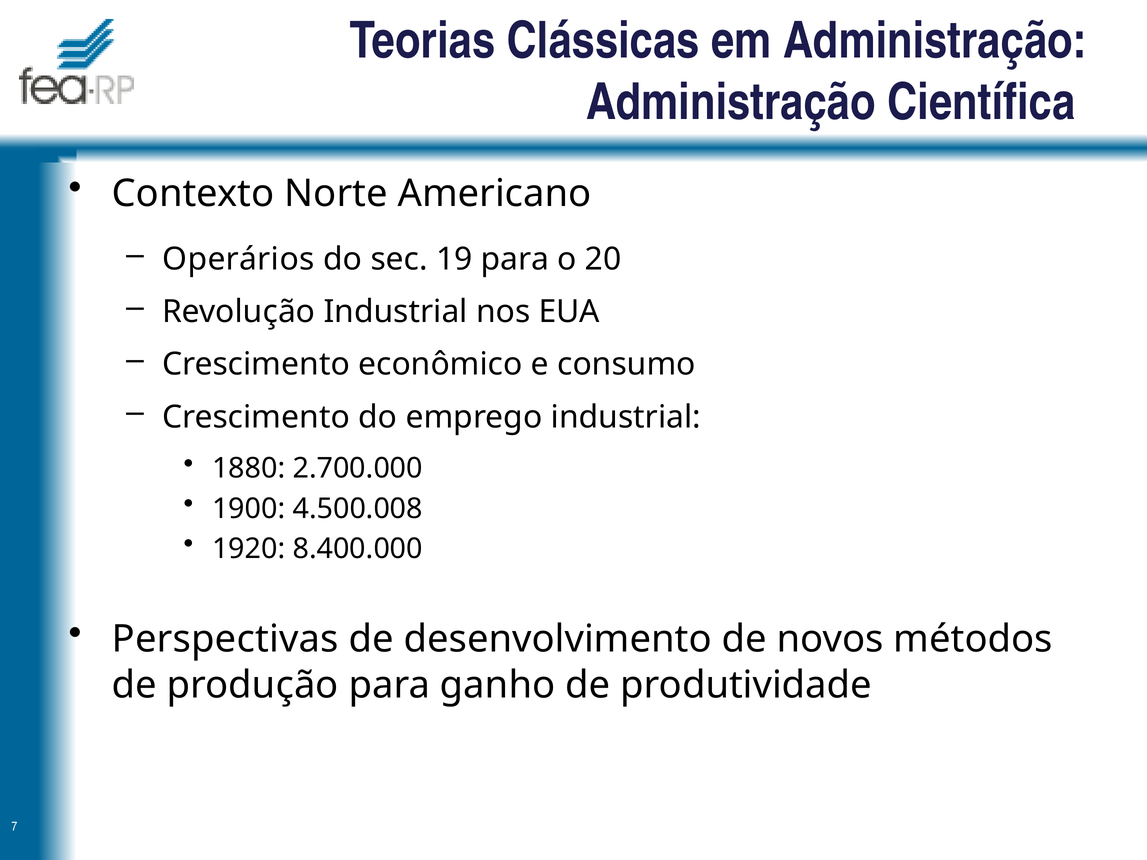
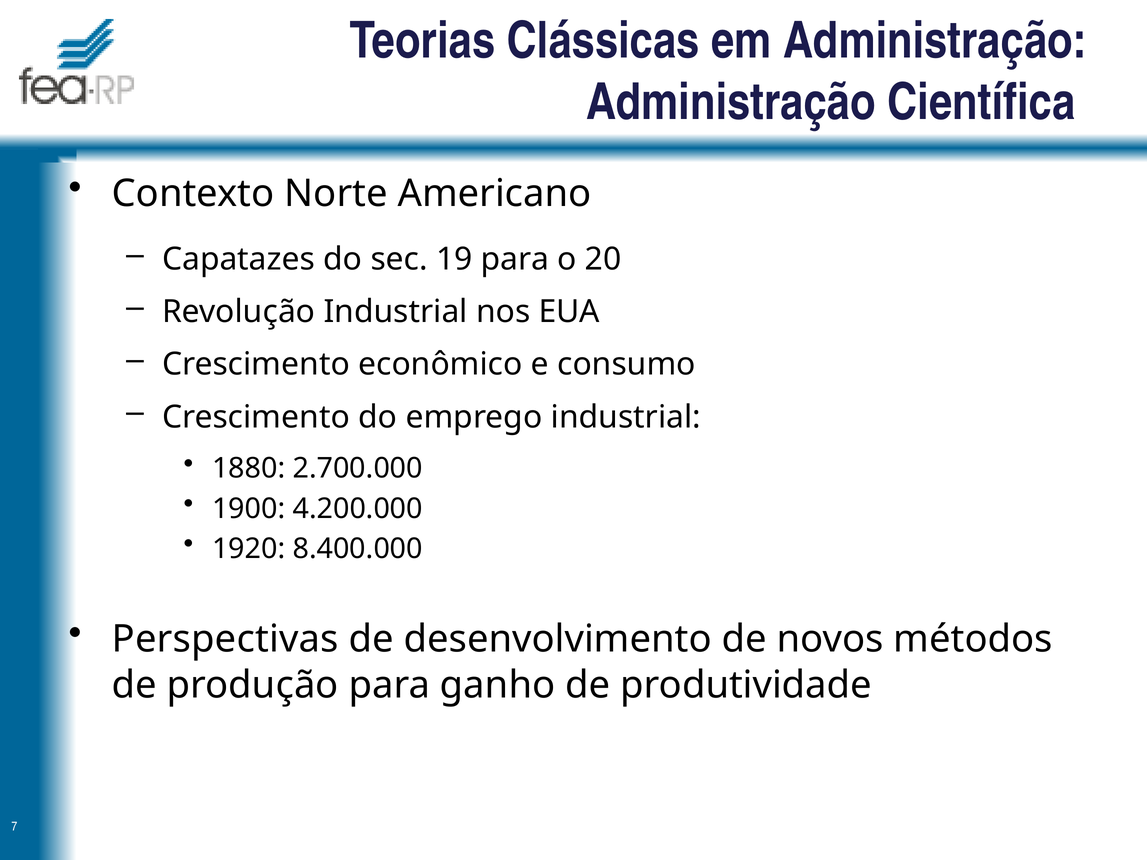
Operários: Operários -> Capatazes (239, 259)
4.500.008: 4.500.008 -> 4.200.000 (358, 509)
